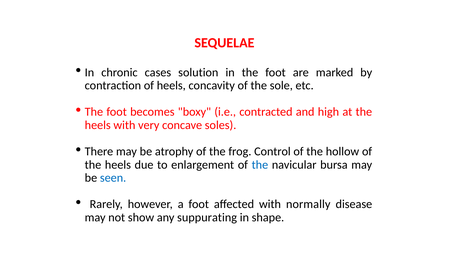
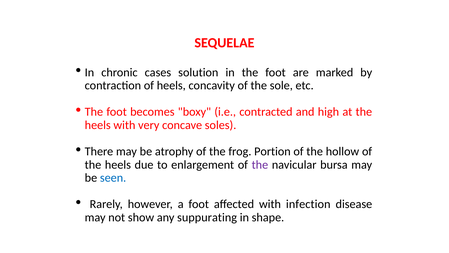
Control: Control -> Portion (272, 151)
the colour: blue -> purple (260, 164)
normally: normally -> infection (308, 204)
